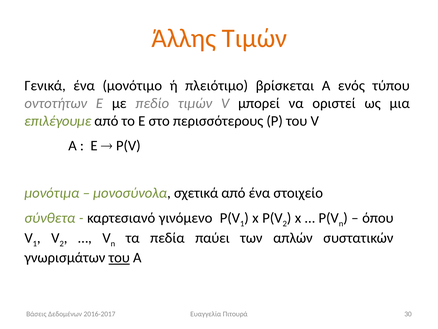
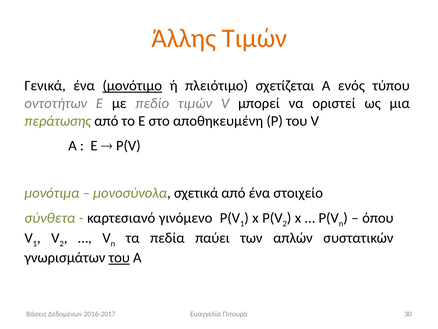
μονότιμο underline: none -> present (132, 86)
βρίσκεται: βρίσκεται -> σχετίζεται (285, 86)
επιλέγουμε: επιλέγουμε -> περάτωσης (58, 121)
περισσότερους: περισσότερους -> αποθηκευμένη (218, 121)
